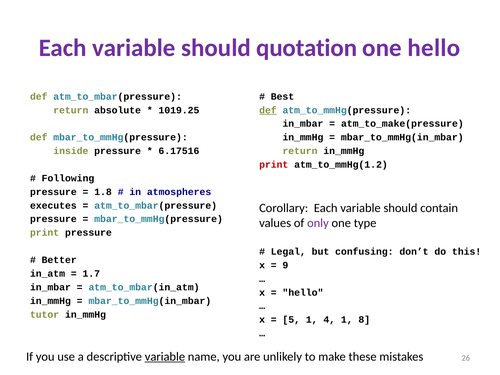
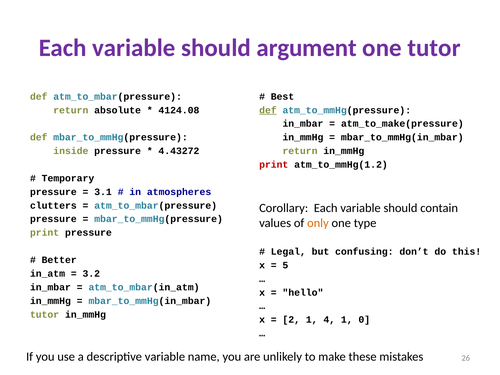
quotation: quotation -> argument (307, 48)
one hello: hello -> tutor (434, 48)
1019.25: 1019.25 -> 4124.08 (179, 110)
6.17516: 6.17516 -> 4.43272 (179, 151)
Following: Following -> Temporary (68, 178)
1.8: 1.8 -> 3.1 (103, 192)
executes: executes -> clutters (53, 205)
only colour: purple -> orange (318, 223)
9: 9 -> 5 (285, 265)
1.7: 1.7 -> 3.2 (91, 274)
5: 5 -> 2 (291, 320)
8: 8 -> 0 (364, 320)
variable underline: present -> none (165, 357)
